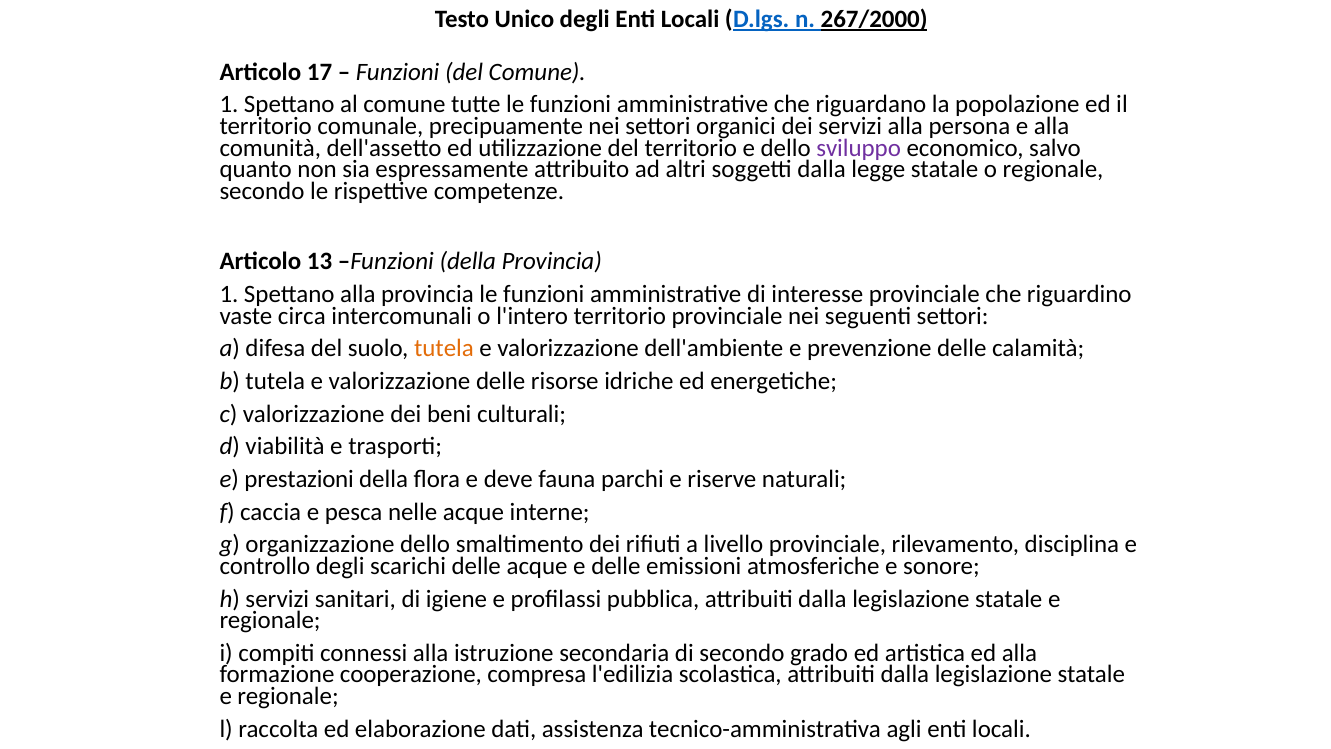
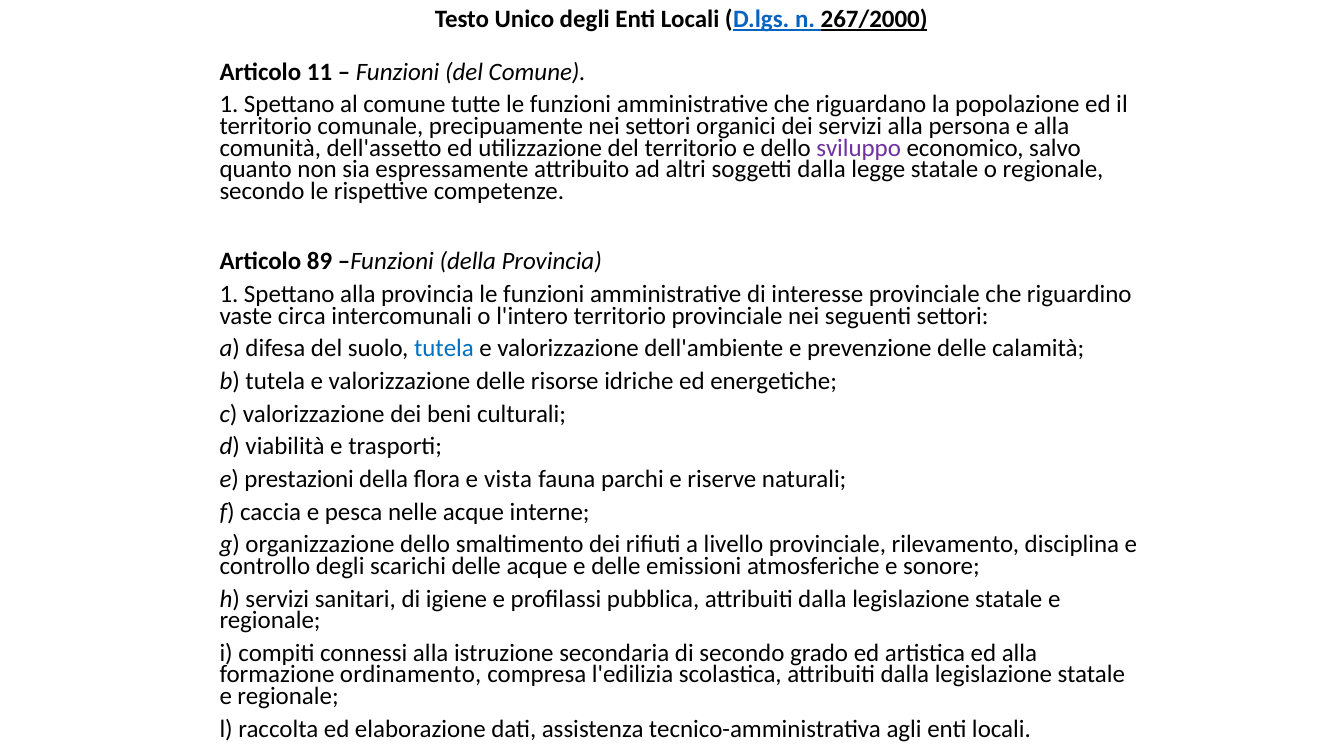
17: 17 -> 11 (320, 72)
13: 13 -> 89 (320, 262)
tutela colour: orange -> blue (444, 348)
deve: deve -> vista (508, 479)
cooperazione: cooperazione -> ordinamento (411, 674)
